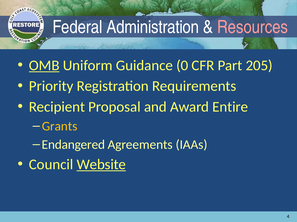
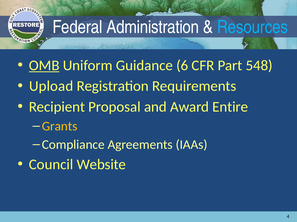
Resources colour: pink -> light blue (252, 27)
0: 0 -> 6 (182, 66)
205: 205 -> 548 (259, 66)
Priority: Priority -> Upload (51, 86)
Endangered: Endangered -> Compliance (73, 145)
Website underline: present -> none (101, 165)
